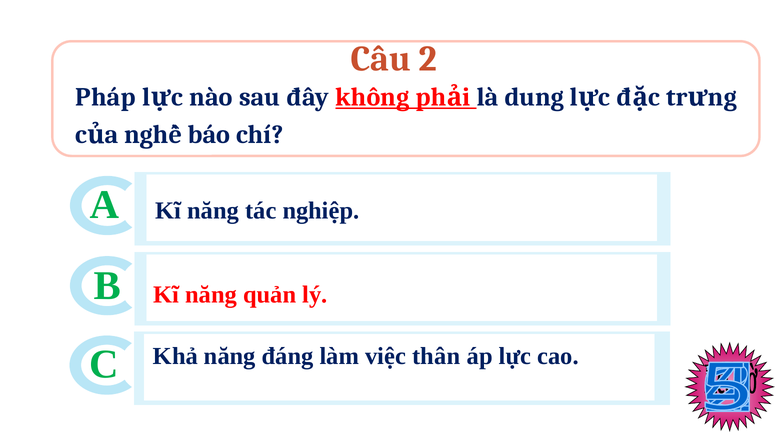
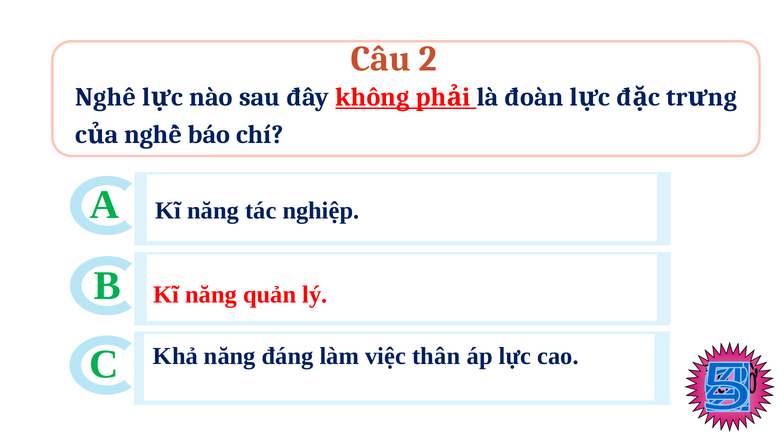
Pháp: Pháp -> Nghề (106, 97)
dung: dung -> đoàn (534, 97)
